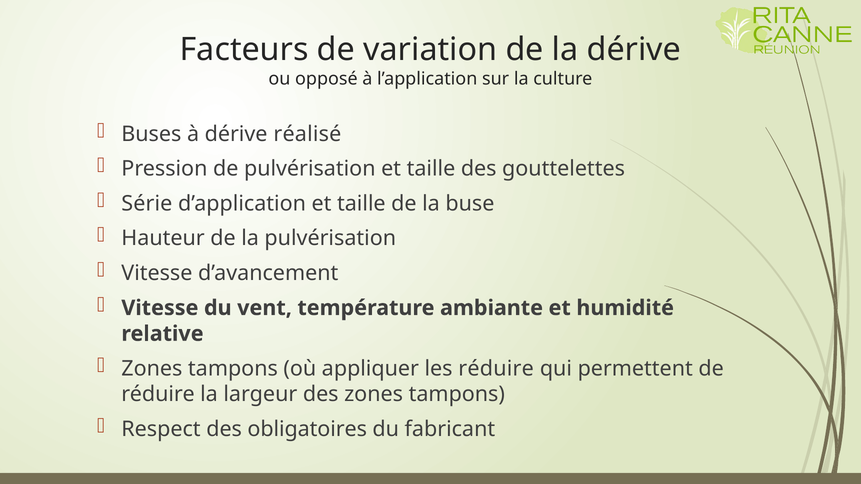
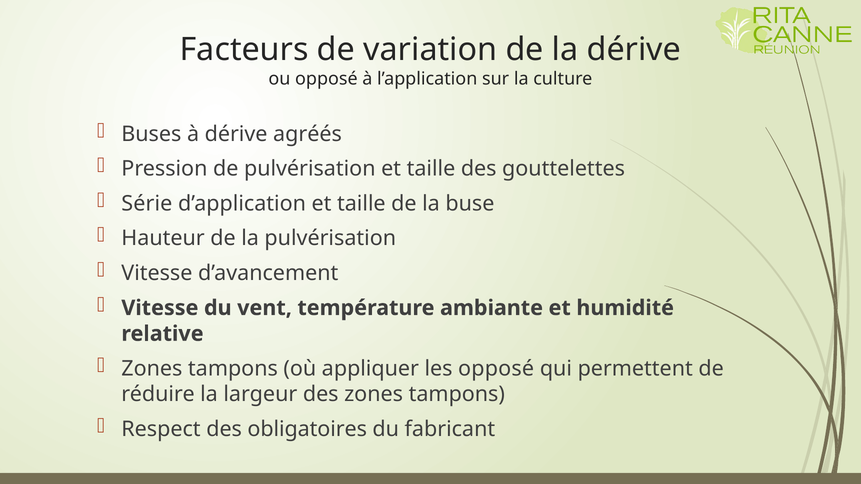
réalisé: réalisé -> agréés (307, 134)
les réduire: réduire -> opposé (496, 369)
